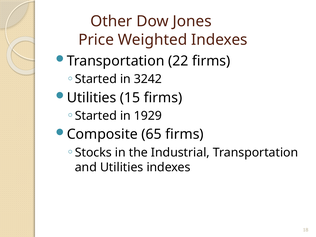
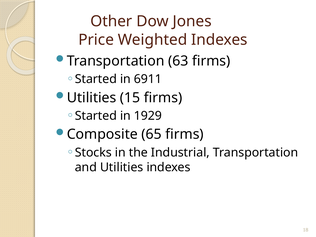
22: 22 -> 63 (178, 61)
3242: 3242 -> 6911 (148, 79)
